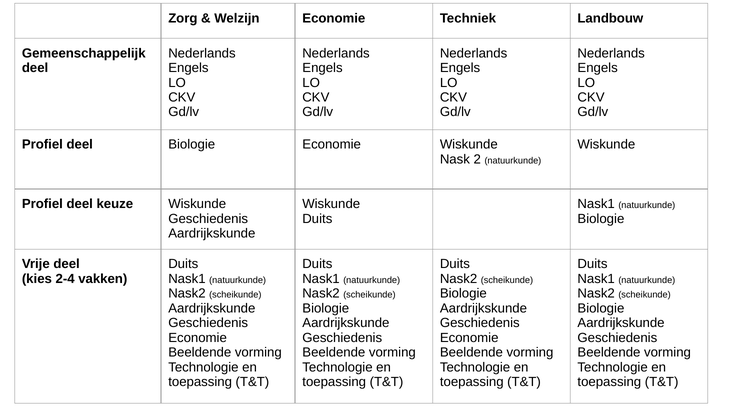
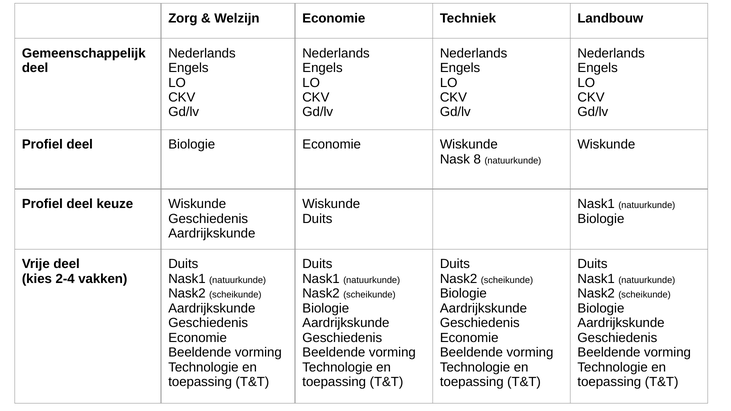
2: 2 -> 8 (477, 159)
